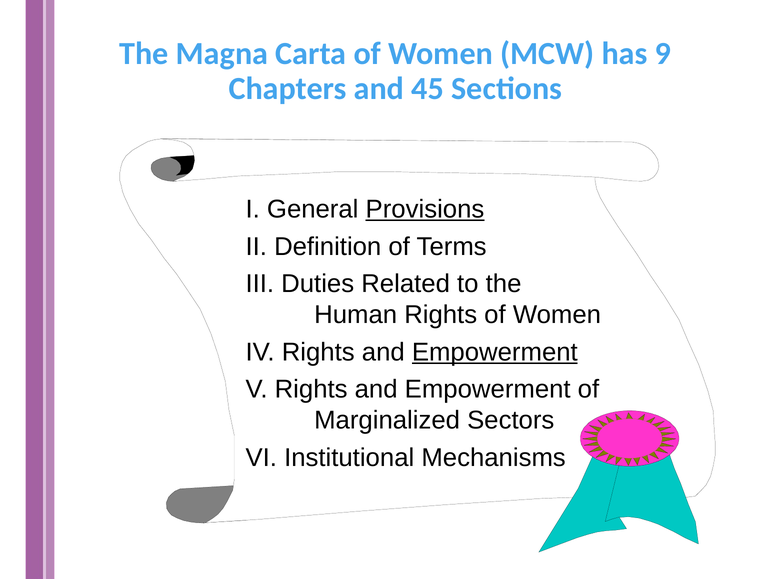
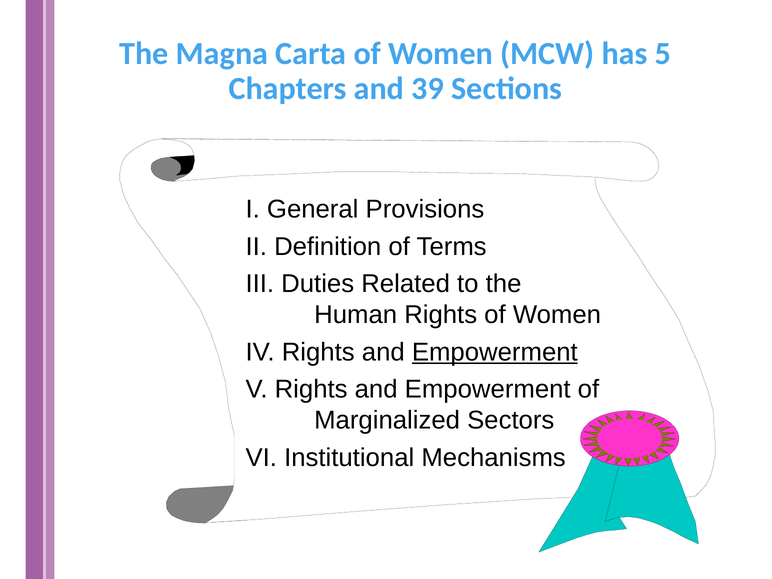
9: 9 -> 5 (663, 54)
45: 45 -> 39 (428, 89)
Provisions underline: present -> none (425, 209)
